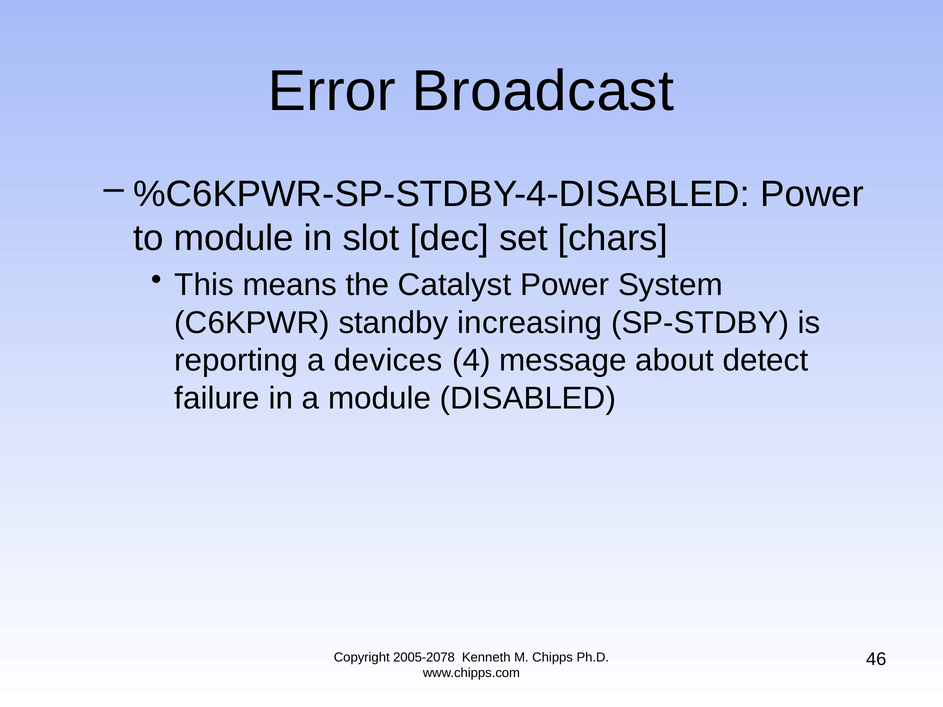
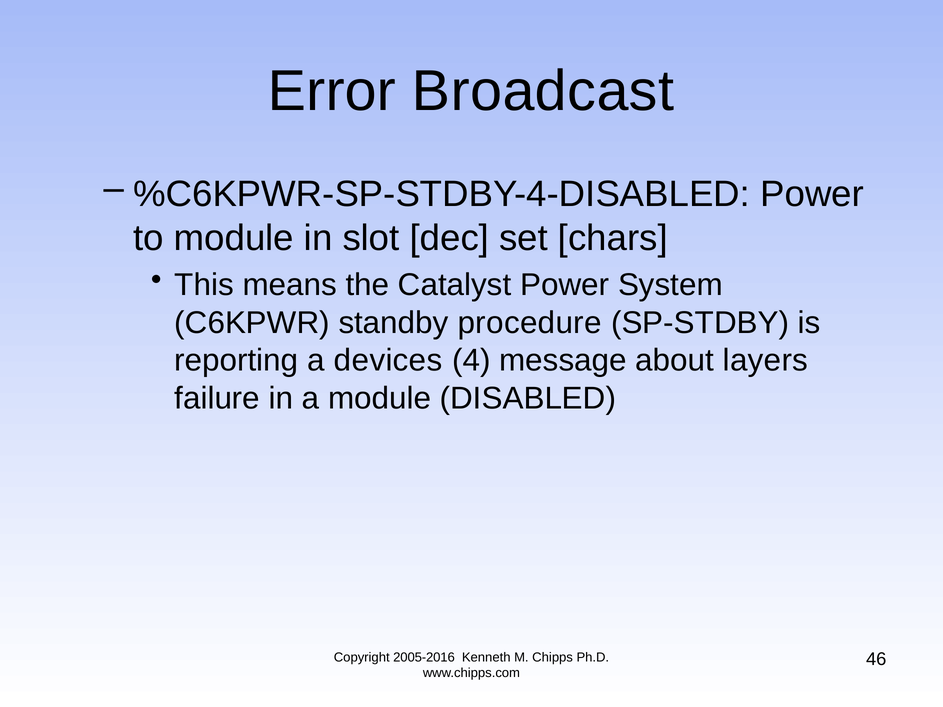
increasing: increasing -> procedure (530, 323)
detect: detect -> layers (765, 361)
2005-2078: 2005-2078 -> 2005-2016 (424, 658)
